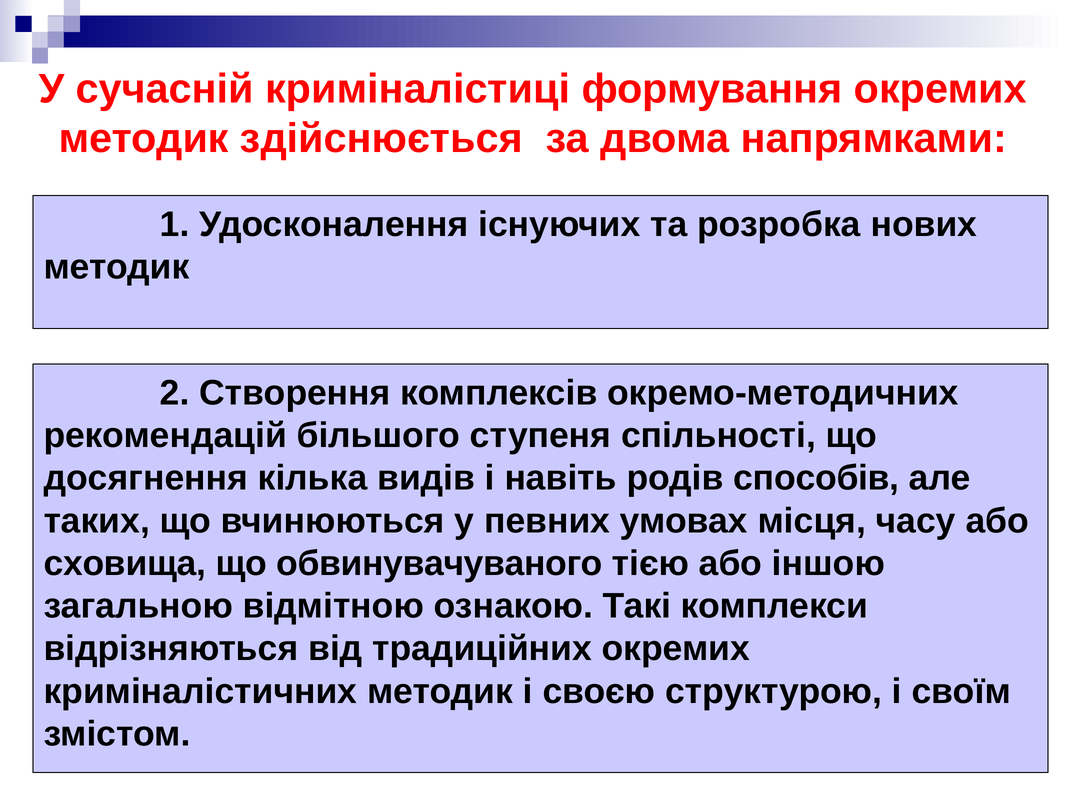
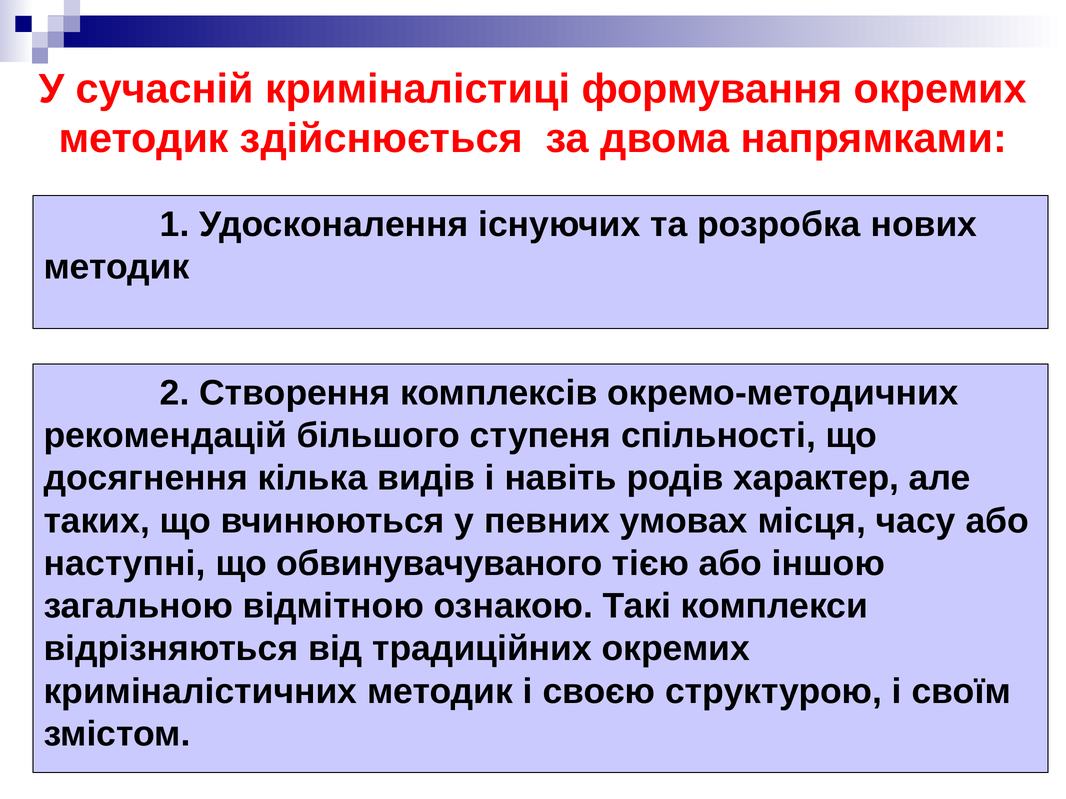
способів: способів -> характер (816, 479)
сховища: сховища -> наступні (125, 564)
